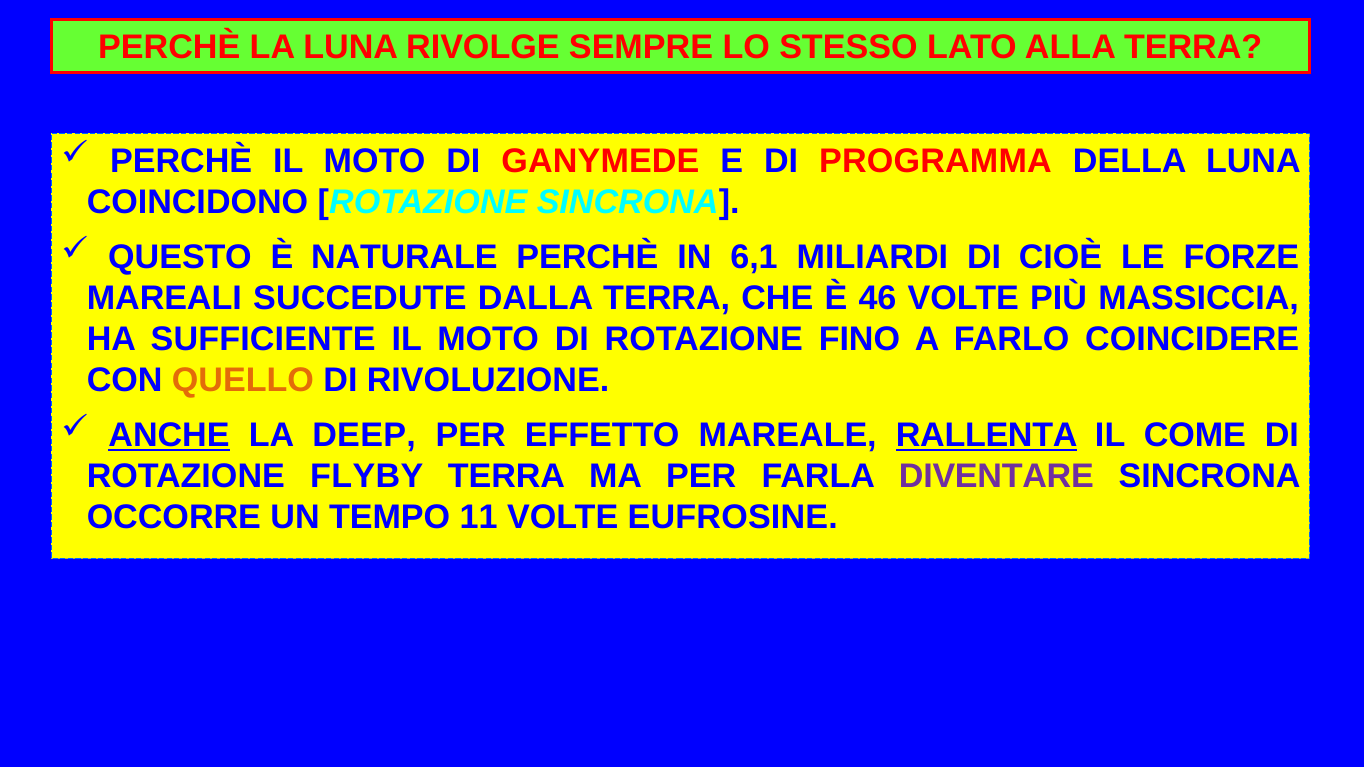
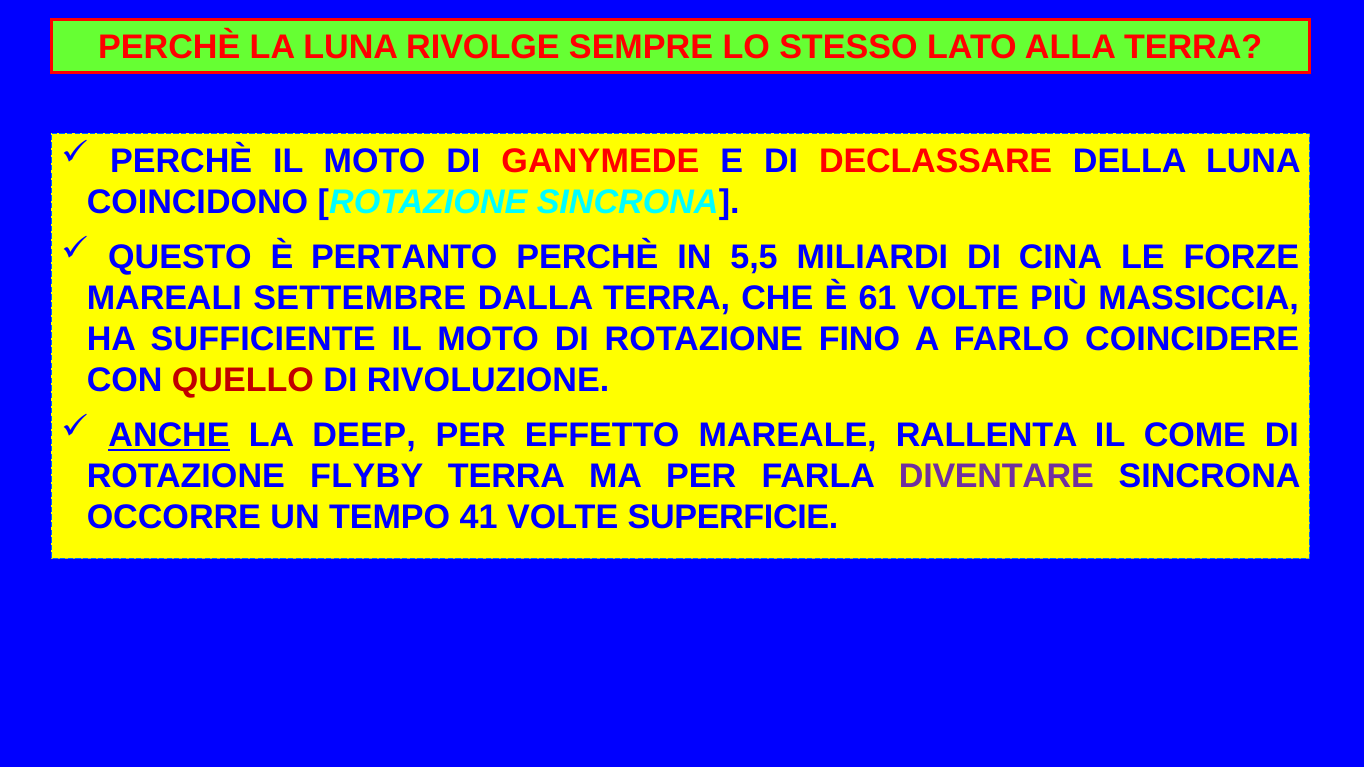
PROGRAMMA: PROGRAMMA -> DECLASSARE (936, 161)
NATURALE: NATURALE -> PERTANTO (404, 257)
6,1: 6,1 -> 5,5 (754, 257)
CIOÈ: CIOÈ -> CINA (1061, 257)
SUCCEDUTE: SUCCEDUTE -> SETTEMBRE (360, 298)
46: 46 -> 61 (877, 298)
QUELLO colour: orange -> red (243, 380)
RALLENTA underline: present -> none (987, 435)
11: 11 -> 41 (479, 517)
EUFROSINE: EUFROSINE -> SUPERFICIE (733, 517)
